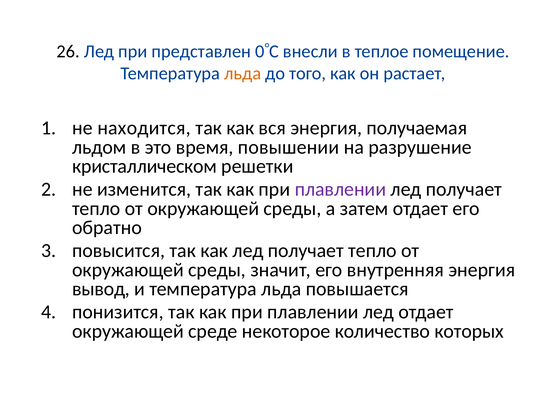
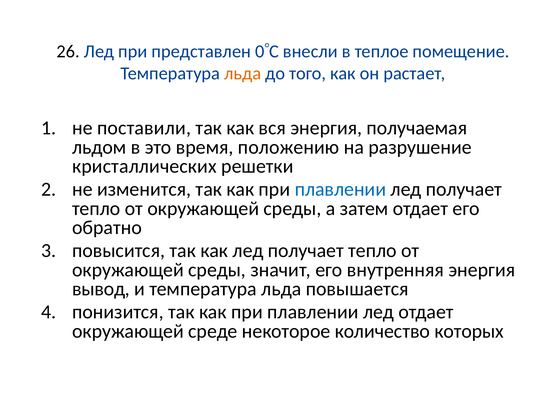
находится: находится -> поставили (144, 128)
повышении: повышении -> положению (289, 147)
кристаллическом: кристаллическом -> кристаллических (144, 166)
плавлении colour: purple -> blue (340, 189)
